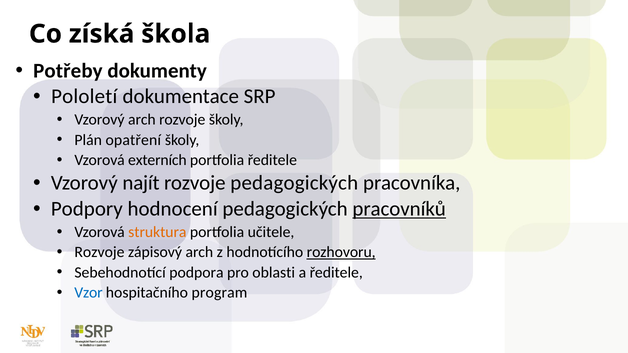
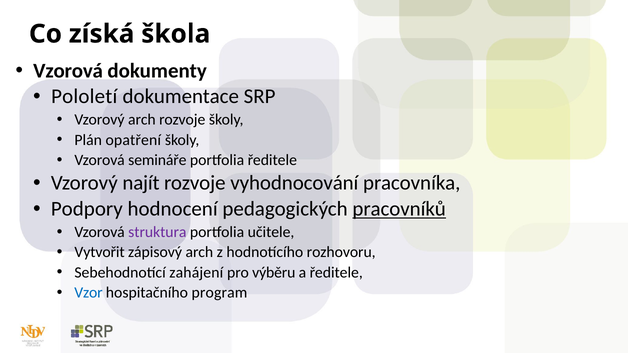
Potřeby: Potřeby -> Vzorová (68, 71)
externích: externích -> semináře (157, 160)
rozvoje pedagogických: pedagogických -> vyhodnocování (294, 183)
struktura colour: orange -> purple (157, 232)
Rozvoje: Rozvoje -> Vytvořit (100, 252)
rozhovoru underline: present -> none (341, 252)
podpora: podpora -> zahájení (196, 273)
oblasti: oblasti -> výběru (274, 273)
